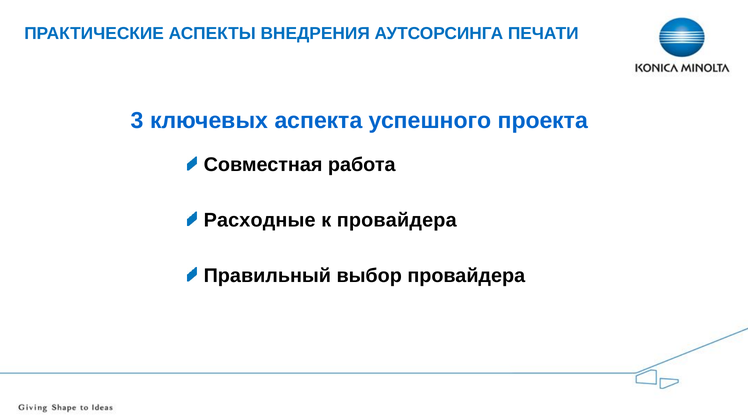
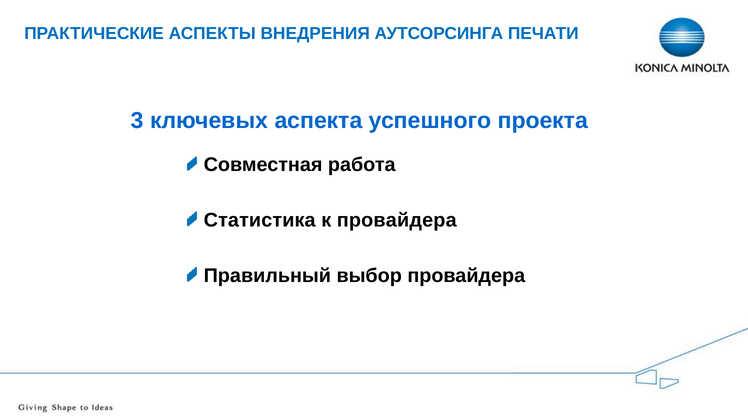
Расходные: Расходные -> Статистика (260, 221)
